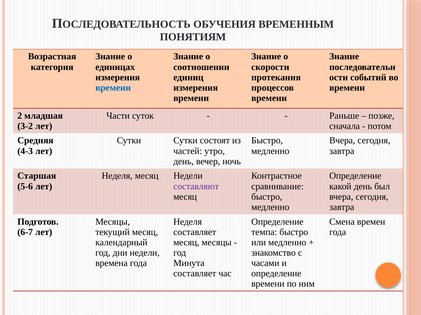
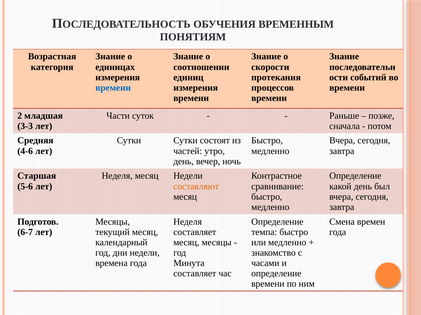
3-2: 3-2 -> 3-3 (25, 126)
4-3: 4-3 -> 4-6 (25, 151)
составляют colour: purple -> orange (196, 187)
